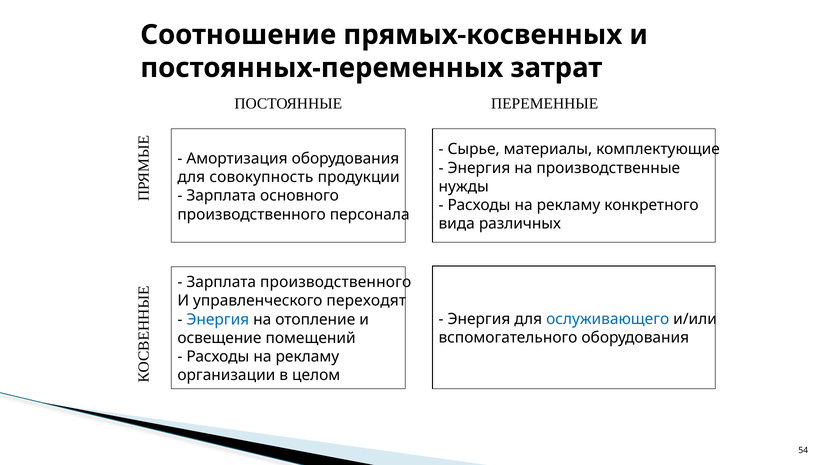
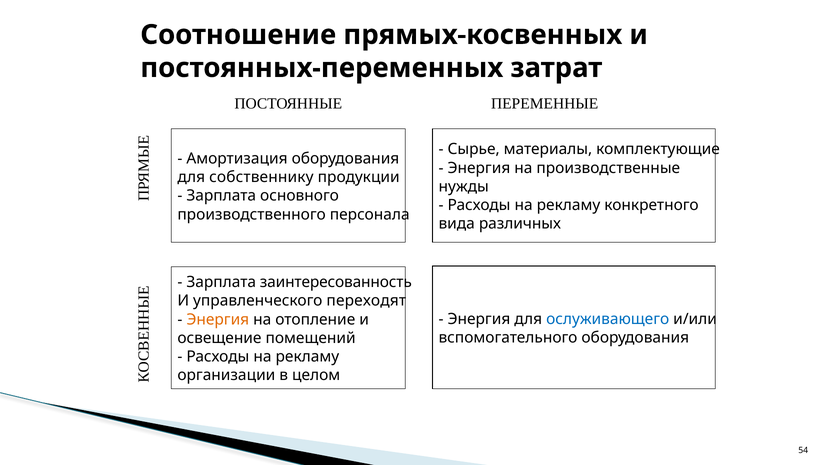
совокупность: совокупность -> собственнику (261, 177)
Зарплата производственного: производственного -> заинтересованность (336, 282)
Энергия colour: blue -> orange (218, 319)
